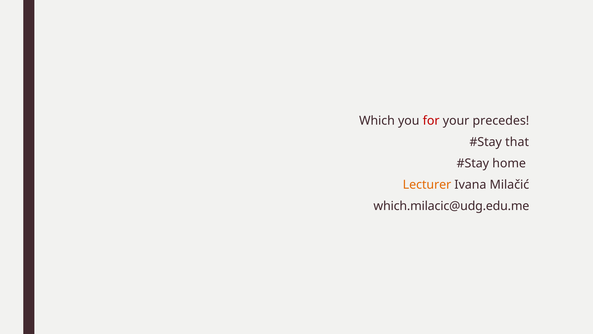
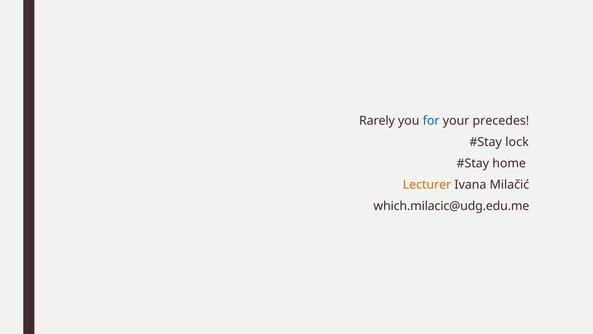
Which: Which -> Rarely (377, 120)
for colour: red -> blue (431, 120)
that: that -> lock (517, 142)
